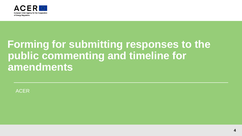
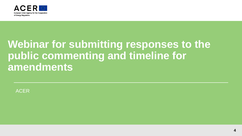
Forming: Forming -> Webinar (28, 44)
